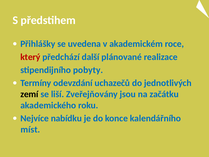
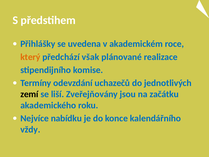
který colour: red -> orange (30, 57)
další: další -> však (91, 57)
pobyty: pobyty -> komise (88, 70)
míst: míst -> vždy (30, 129)
